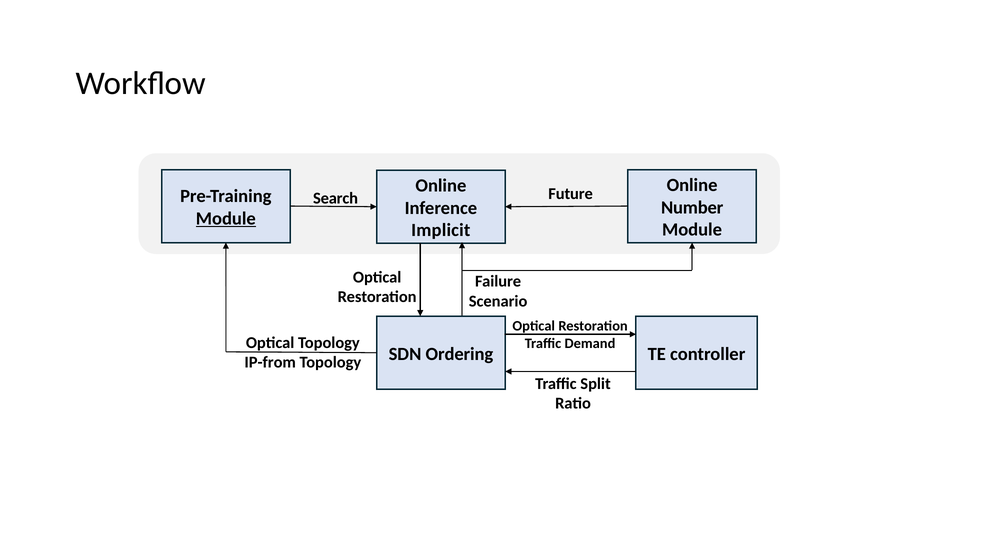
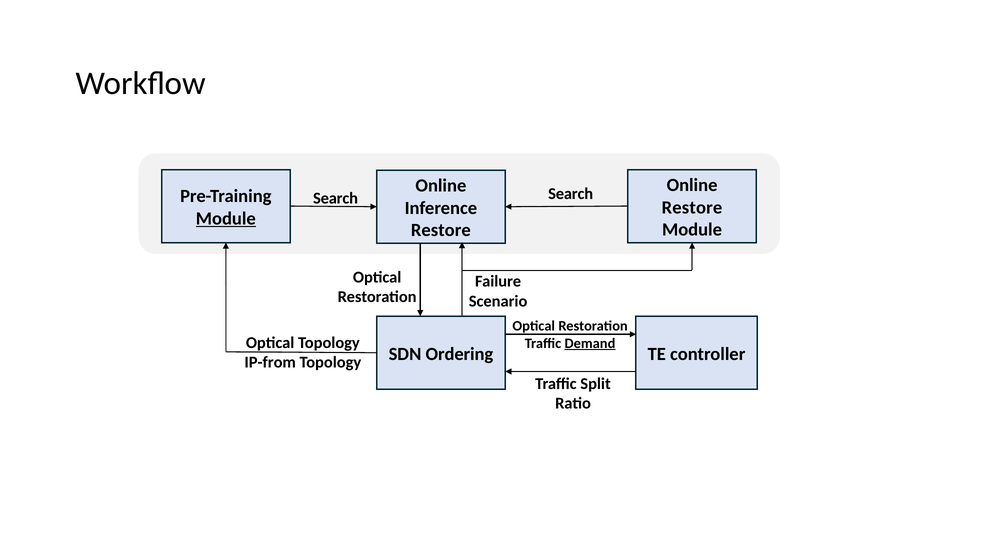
Future: Future -> Search (571, 194)
Number: Number -> Restore (692, 208)
Implicit: Implicit -> Restore (441, 230)
Demand underline: none -> present (590, 344)
